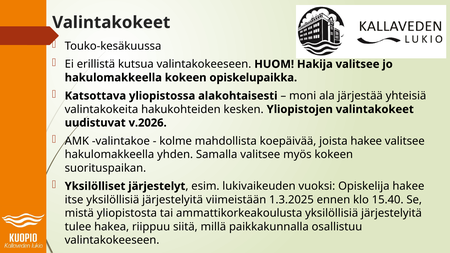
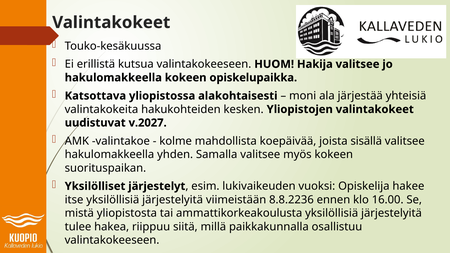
v.2026: v.2026 -> v.2027 (148, 123)
joista hakee: hakee -> sisällä (366, 141)
1.3.2025: 1.3.2025 -> 8.8.2236 (291, 200)
15.40: 15.40 -> 16.00 (388, 200)
